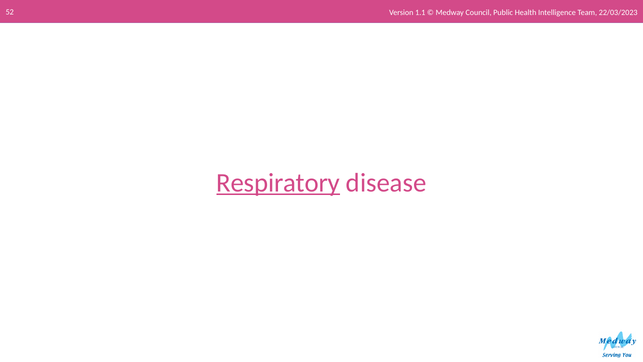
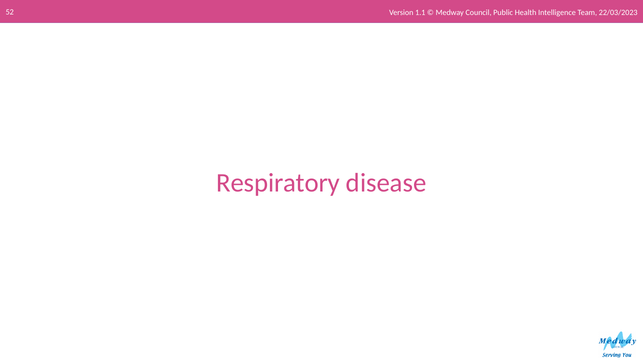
Respiratory underline: present -> none (278, 183)
